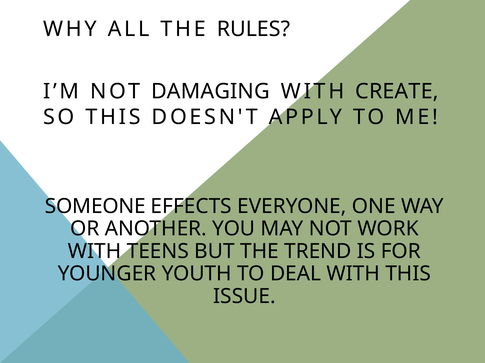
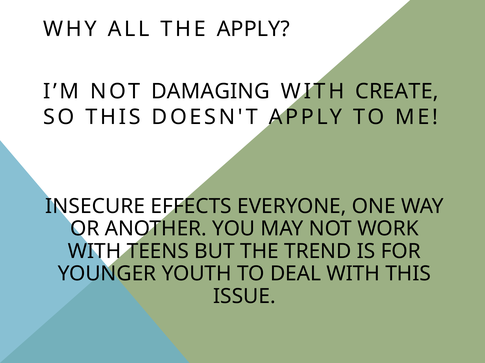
THE RULES: RULES -> APPLY (253, 29)
SOMEONE: SOMEONE -> INSECURE (95, 207)
